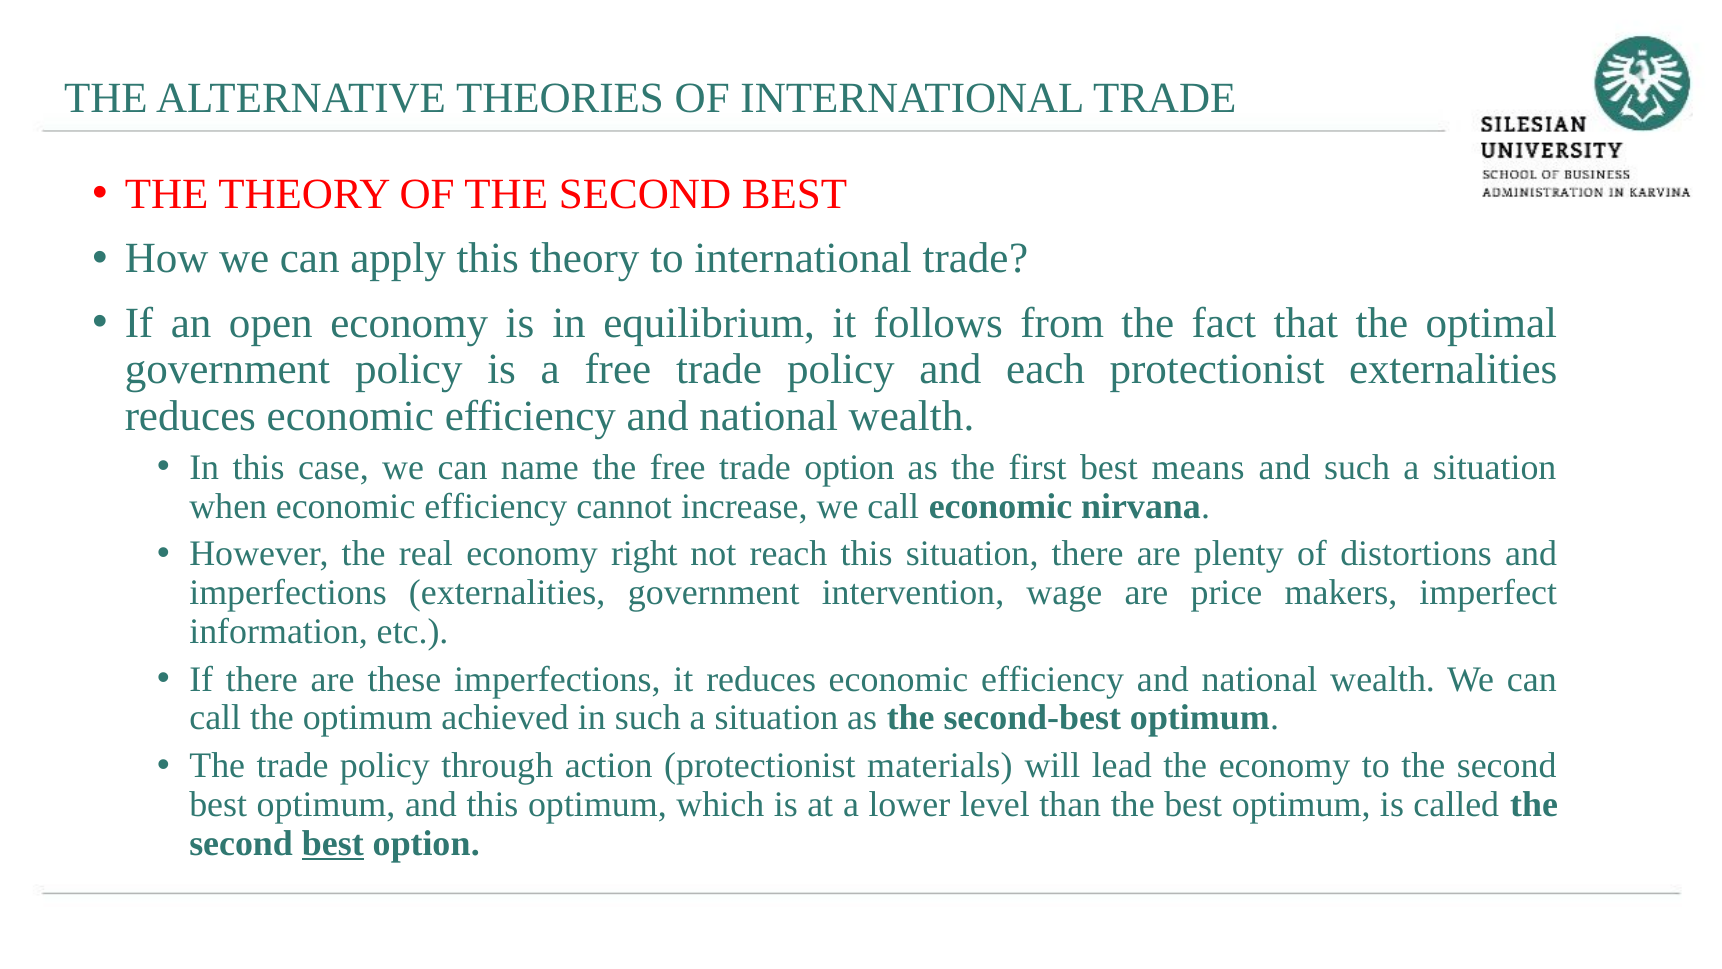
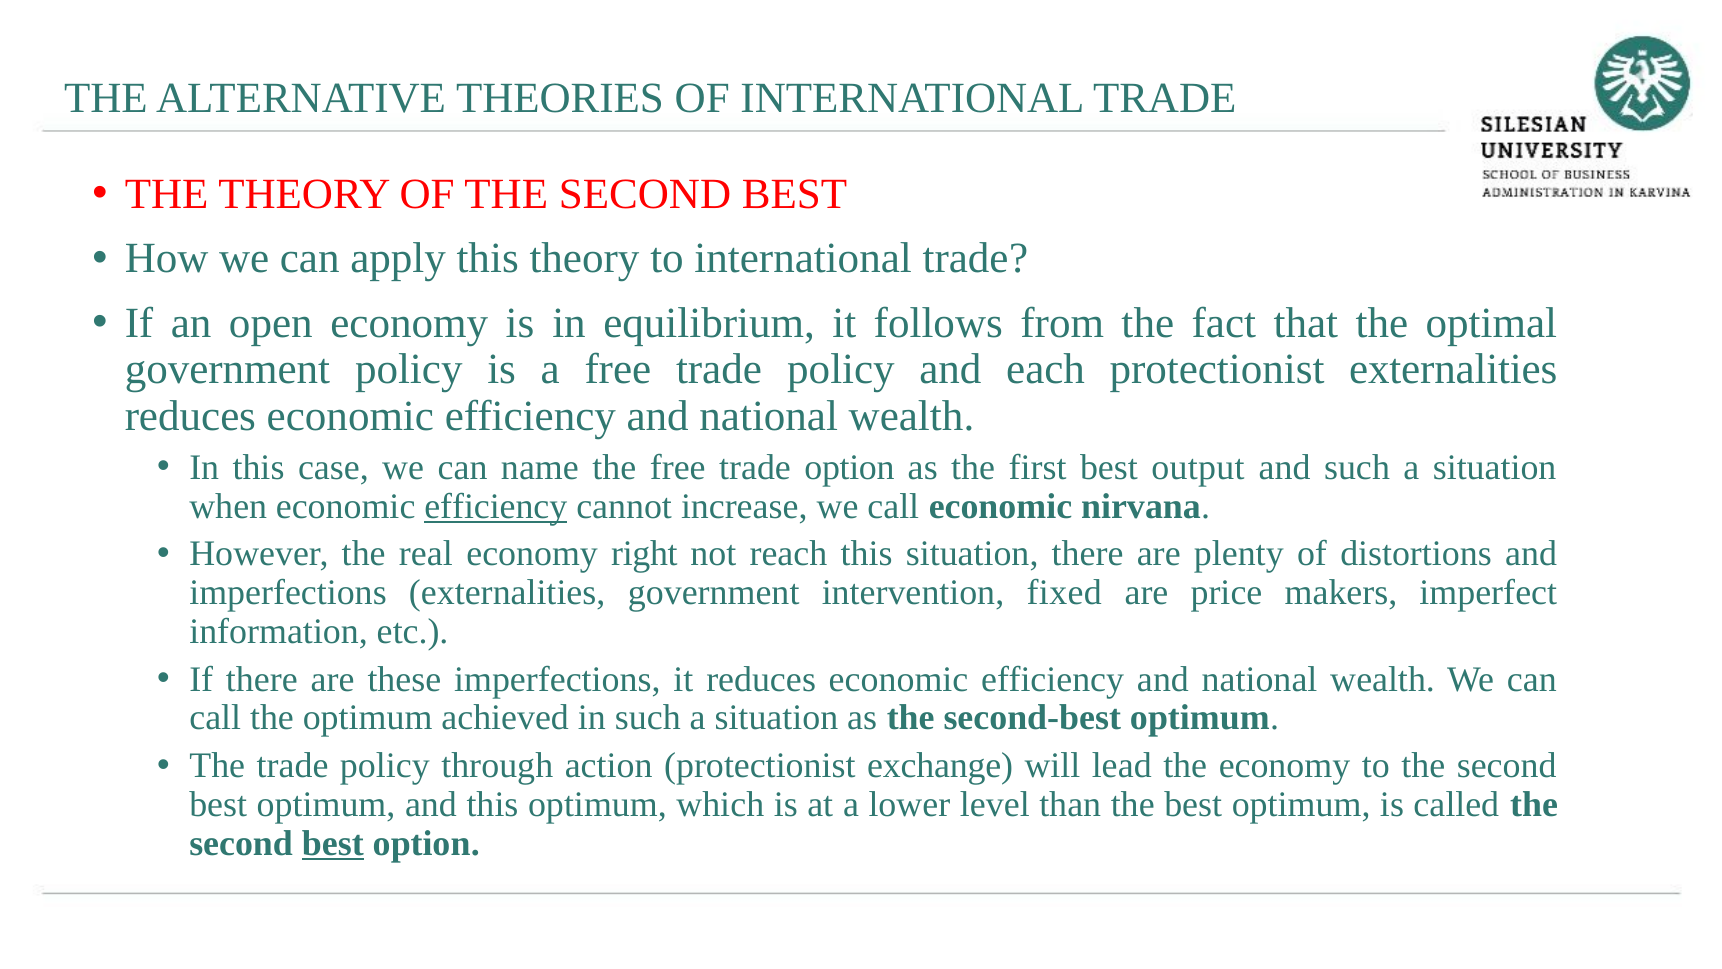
means: means -> output (1198, 467)
efficiency underline: none -> present (496, 506)
wage: wage -> fixed (1064, 593)
materials: materials -> exchange (940, 765)
